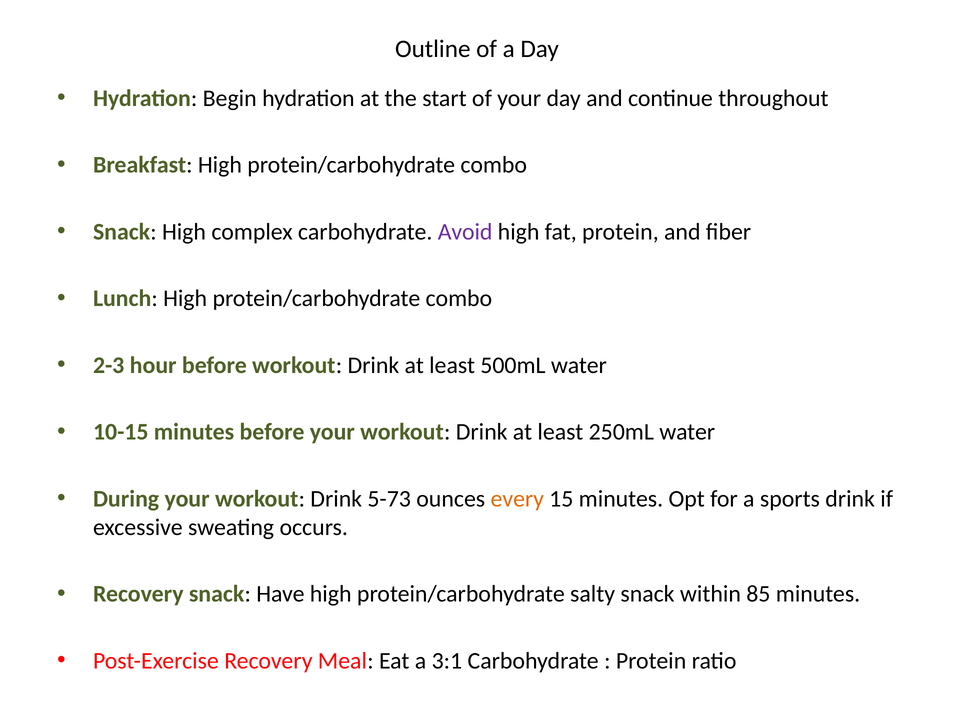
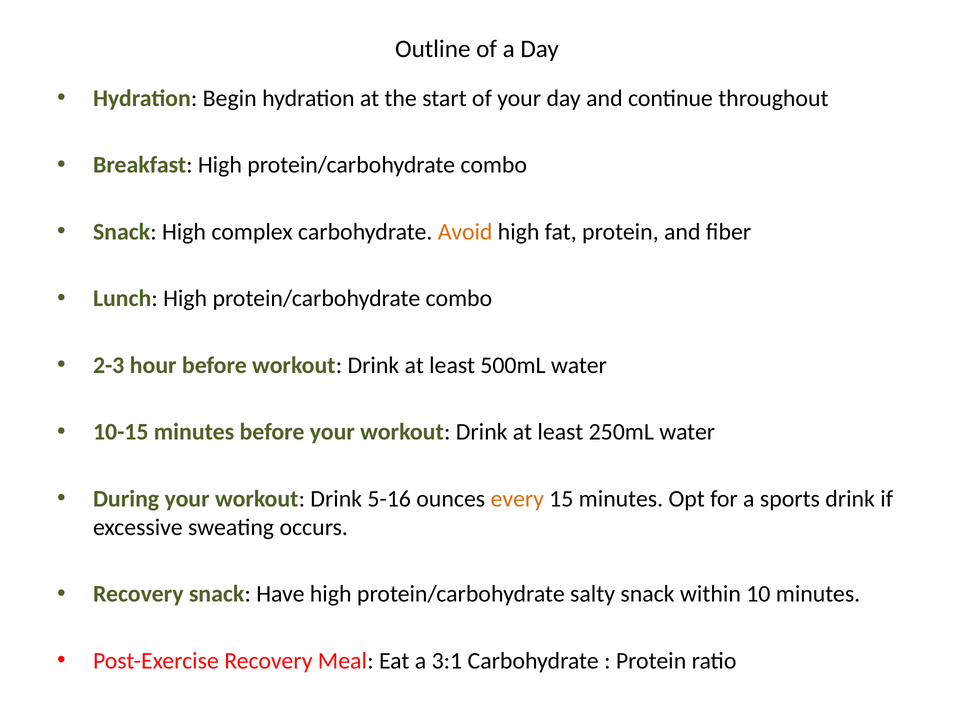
Avoid colour: purple -> orange (465, 232)
5-73: 5-73 -> 5-16 (389, 499)
85: 85 -> 10 (758, 594)
